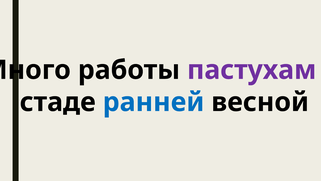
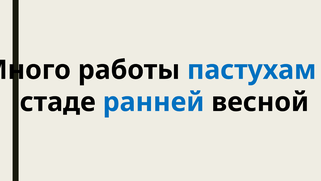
пастухам colour: purple -> blue (252, 70)
